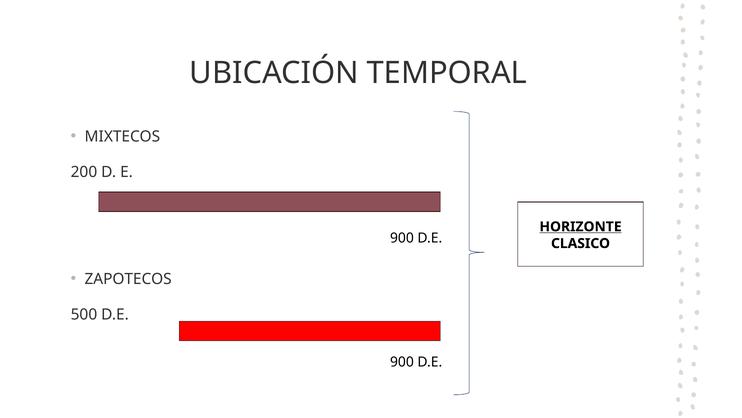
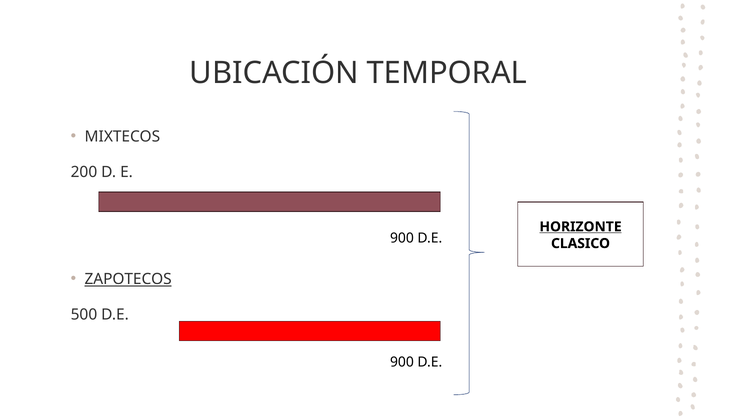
ZAPOTECOS underline: none -> present (128, 279)
